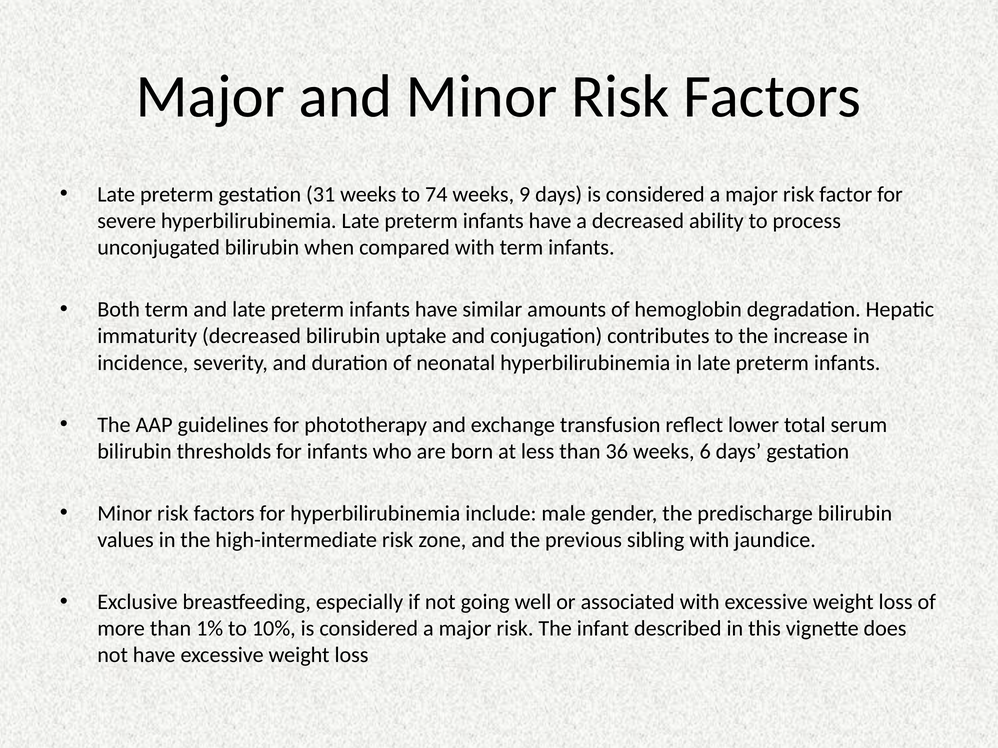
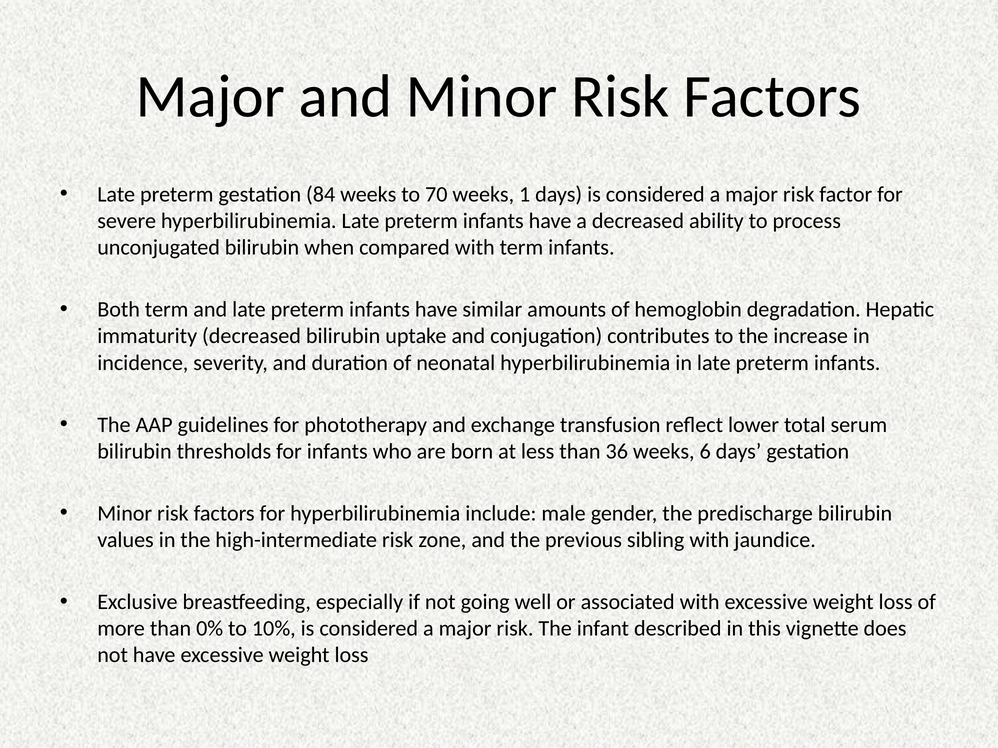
31: 31 -> 84 (321, 194)
74: 74 -> 70 (436, 194)
9: 9 -> 1 (525, 194)
1%: 1% -> 0% (210, 629)
